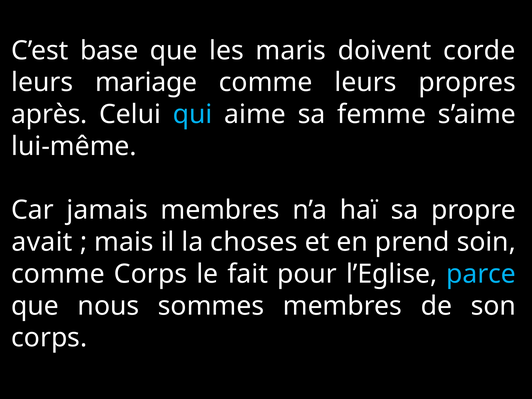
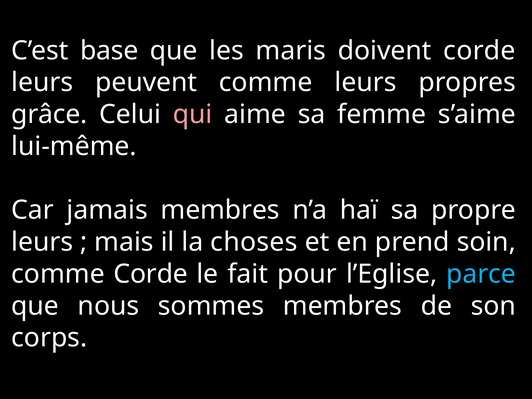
mariage: mariage -> peuvent (146, 83)
après: après -> grâce (49, 114)
qui colour: light blue -> pink (193, 114)
avait: avait -> leurs (42, 242)
comme Corps: Corps -> Corde (151, 274)
